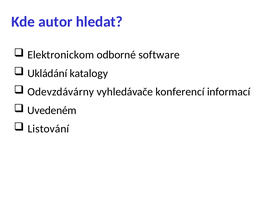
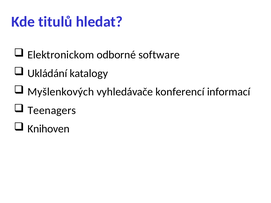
autor: autor -> titulů (55, 22)
Odevzdávárny: Odevzdávárny -> Myšlenkových (61, 92)
Uvedeném: Uvedeném -> Teenagers (52, 110)
Listování: Listování -> Knihoven (49, 129)
